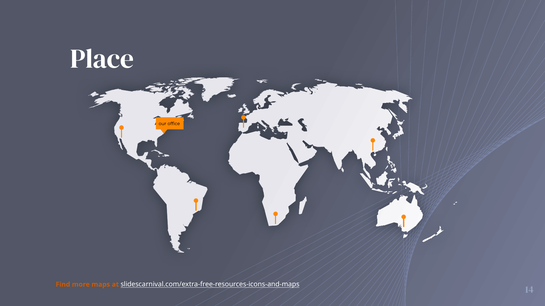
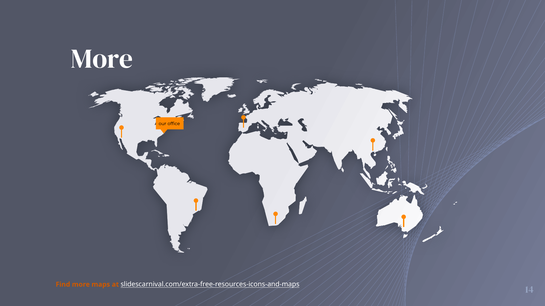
Place: Place -> More (102, 59)
